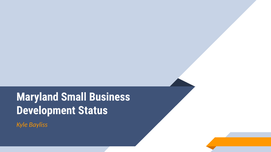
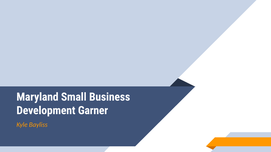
Status: Status -> Garner (93, 111)
